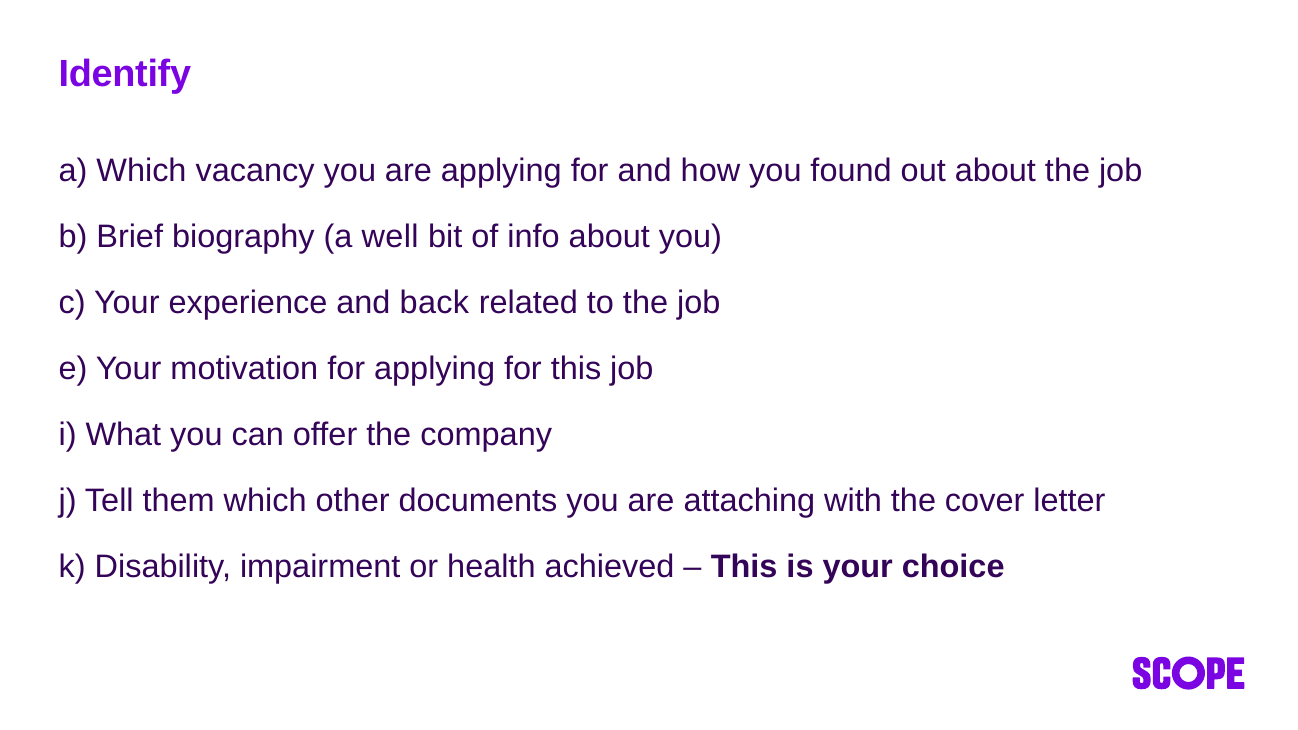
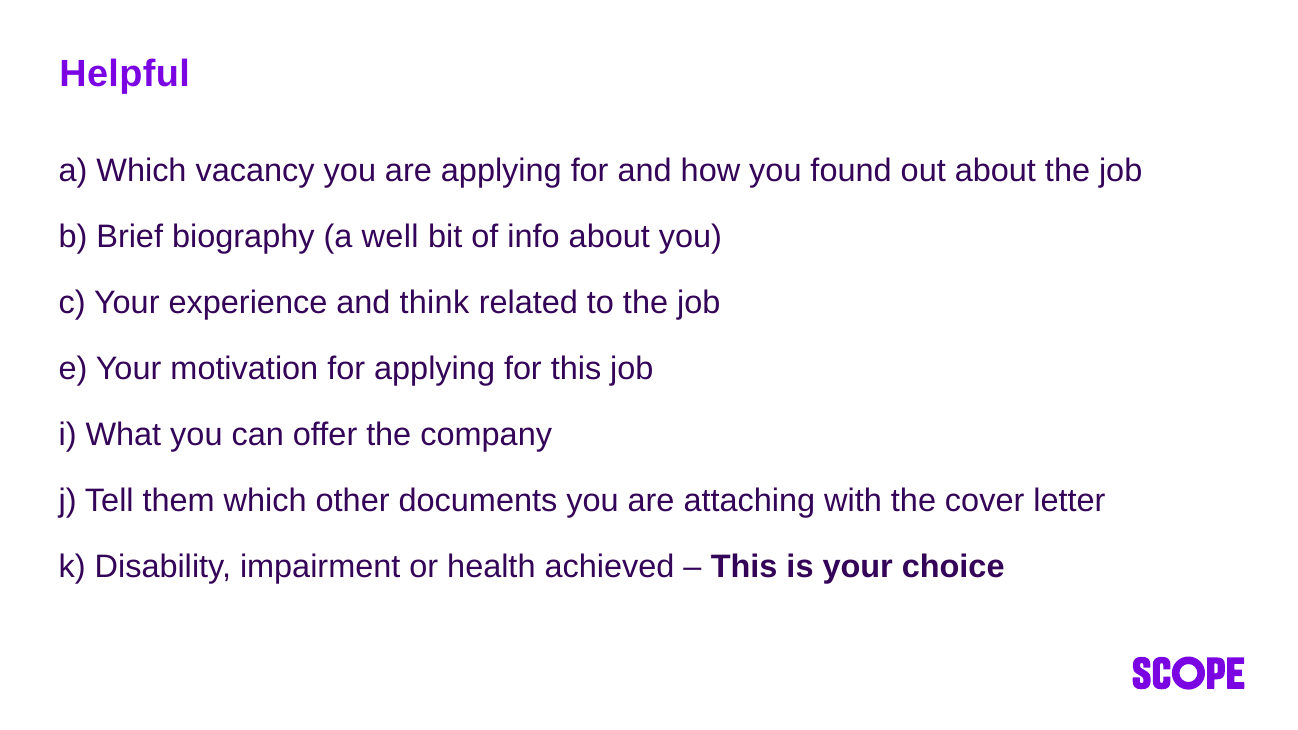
Identify: Identify -> Helpful (125, 74)
back: back -> think (434, 303)
